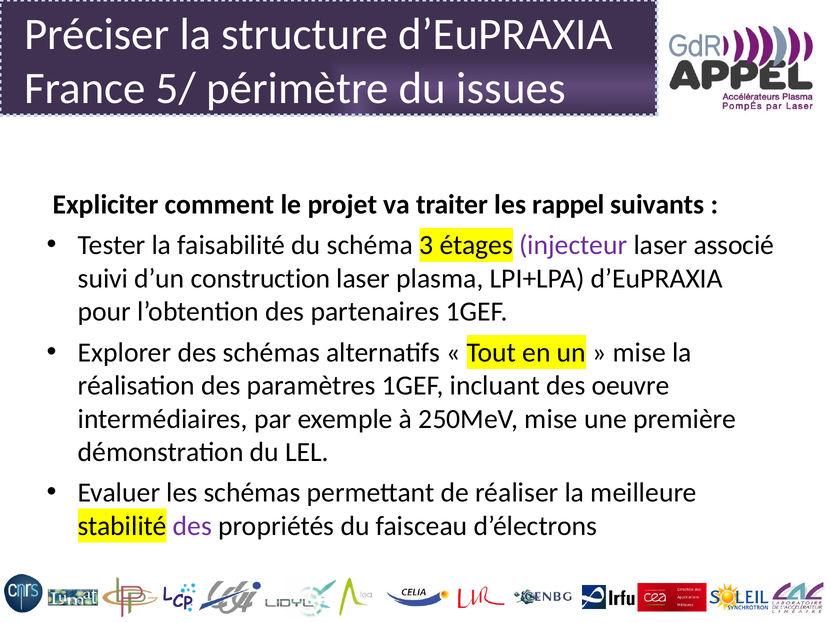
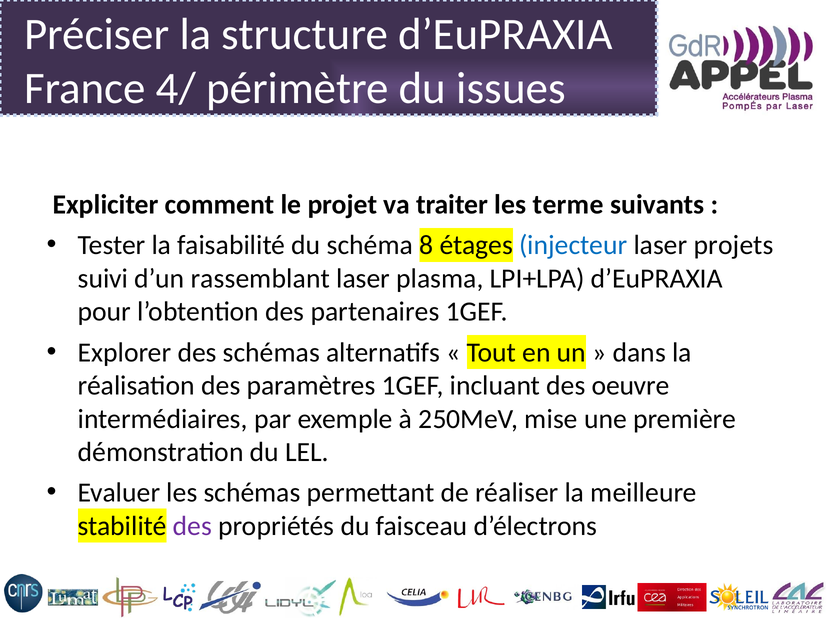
5/: 5/ -> 4/ (176, 88)
rappel: rappel -> terme (568, 205)
3: 3 -> 8 (426, 245)
injecteur colour: purple -> blue (573, 245)
associé: associé -> projets (734, 245)
construction: construction -> rassemblant (260, 278)
mise: mise -> dans (639, 352)
